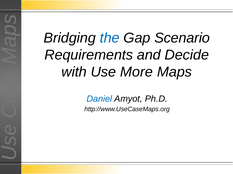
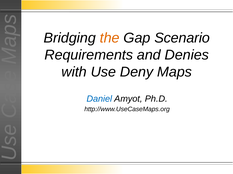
the colour: blue -> orange (110, 38)
Decide: Decide -> Denies (187, 55)
More: More -> Deny (137, 72)
